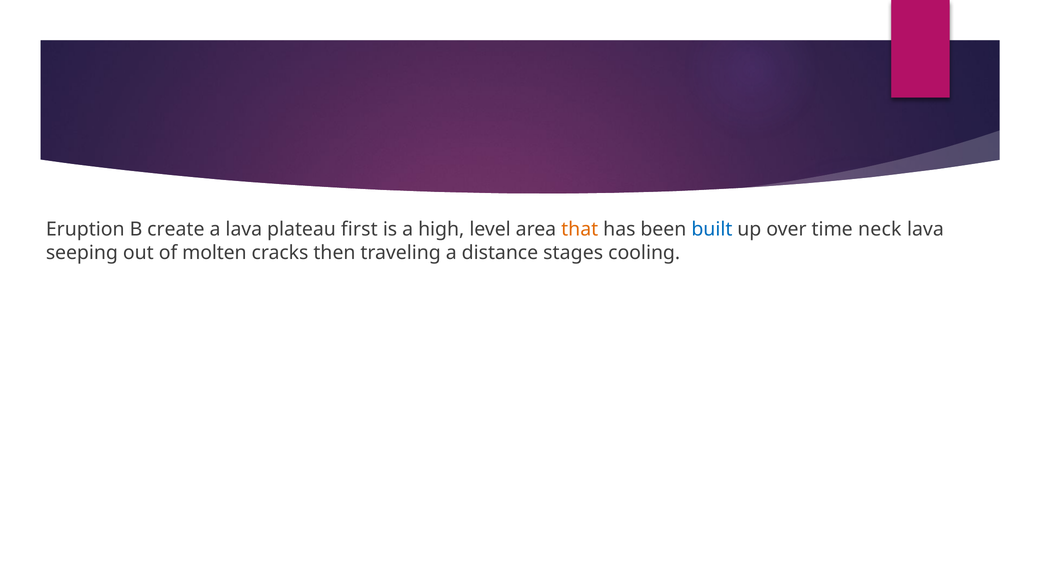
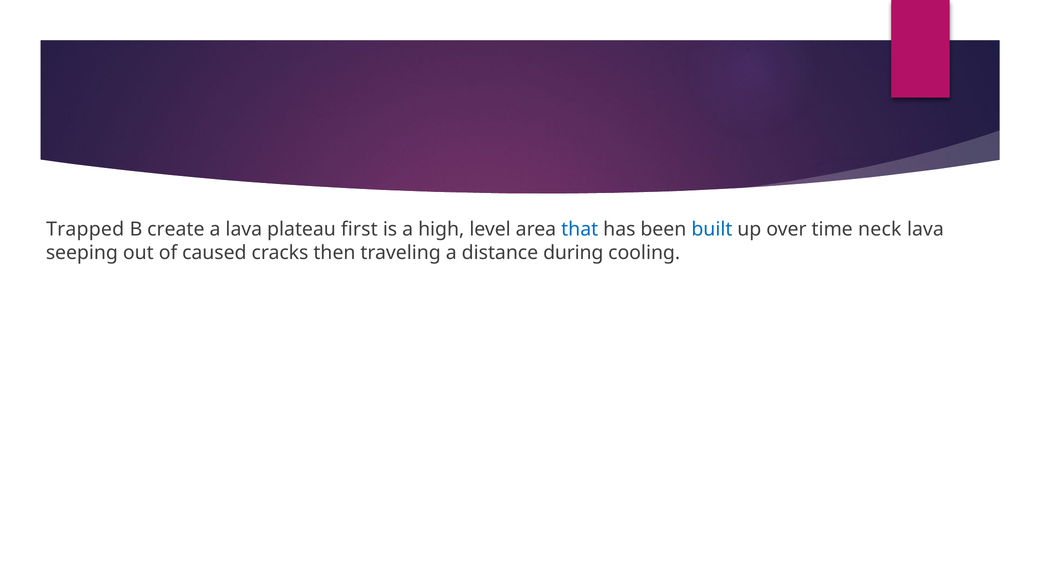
Eruption: Eruption -> Trapped (85, 229)
that colour: orange -> blue (580, 229)
molten: molten -> caused (214, 253)
stages: stages -> during (573, 253)
